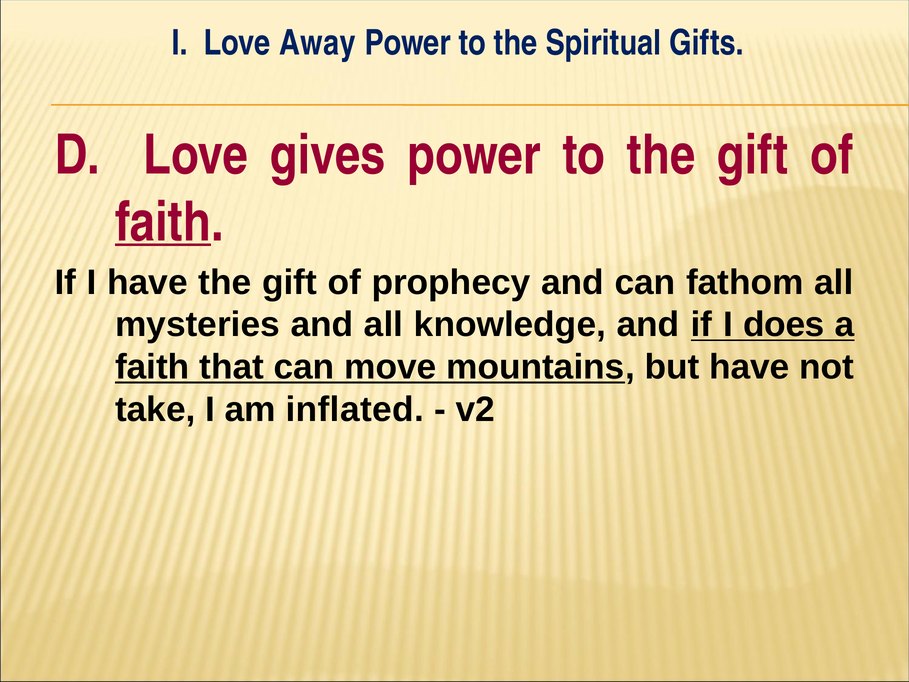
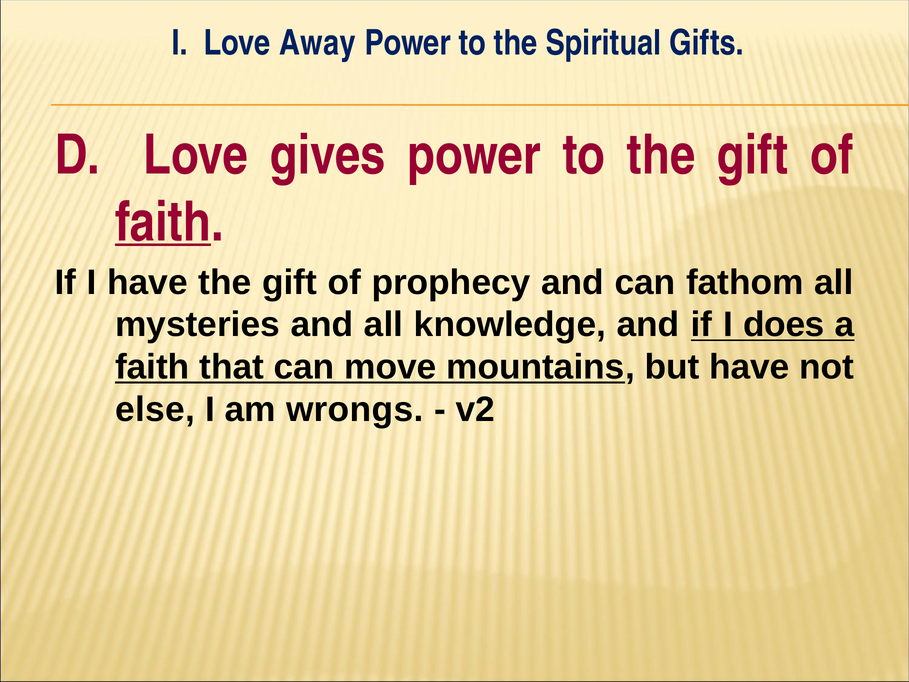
take: take -> else (155, 409)
inflated: inflated -> wrongs (355, 409)
